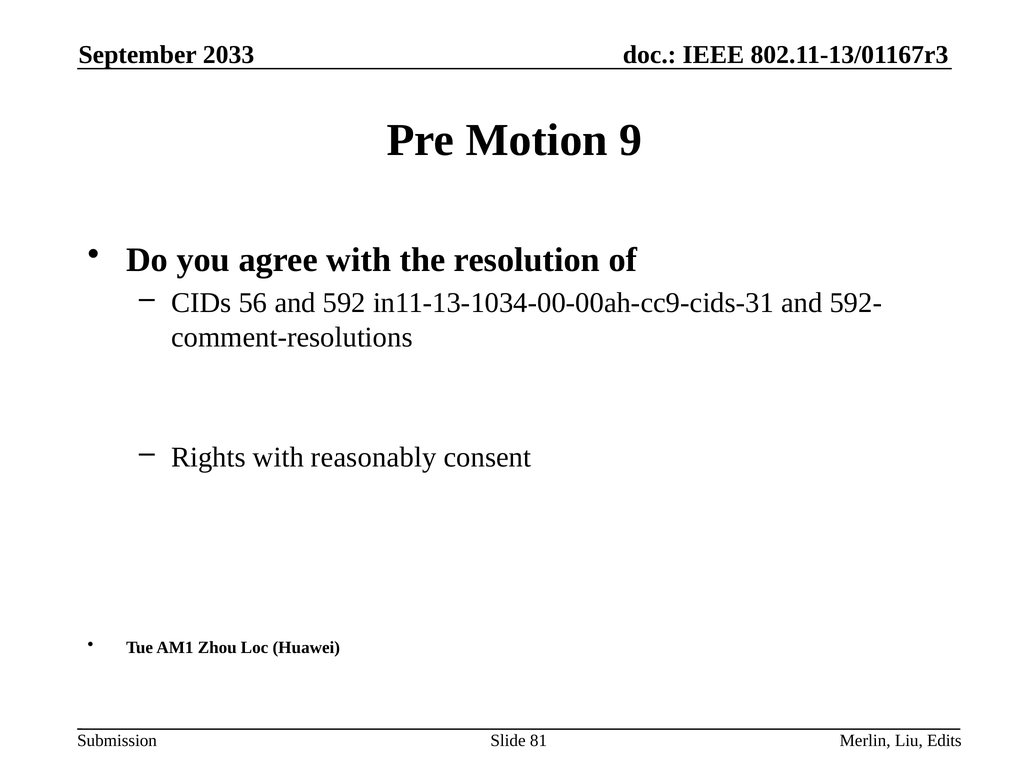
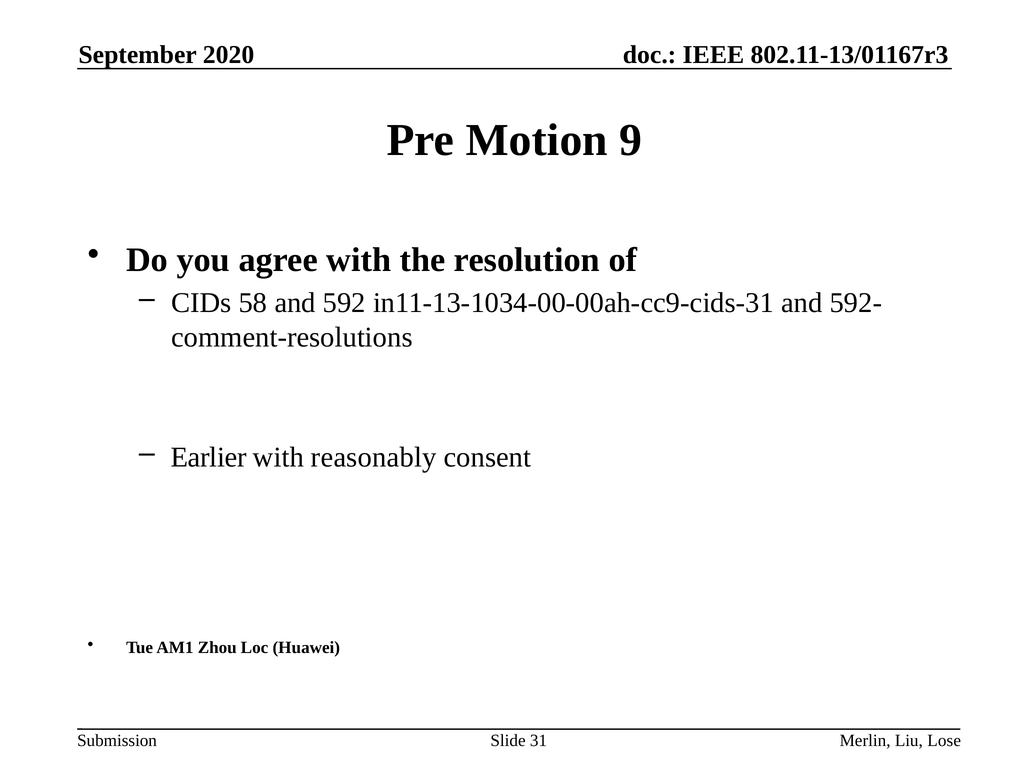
2033: 2033 -> 2020 (229, 55)
56: 56 -> 58 (253, 303)
Rights: Rights -> Earlier (209, 457)
81: 81 -> 31 (539, 740)
Edits: Edits -> Lose (944, 740)
